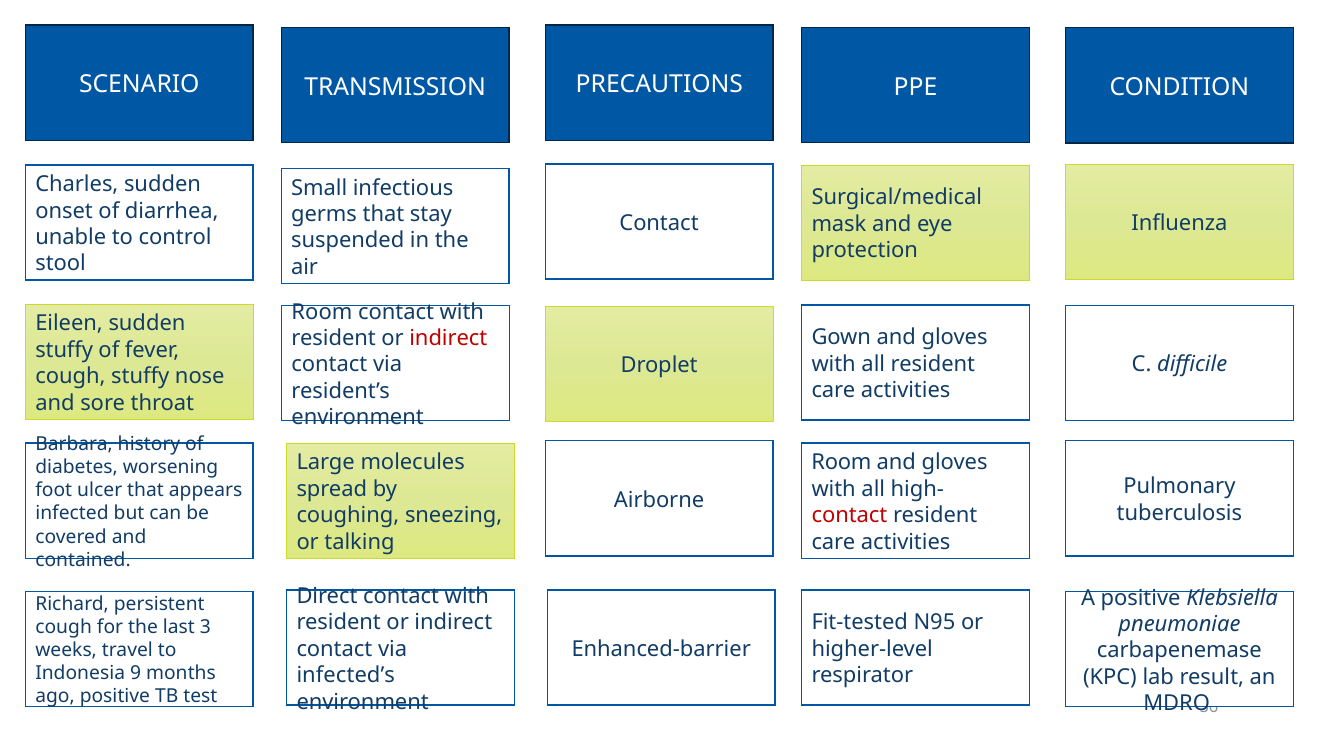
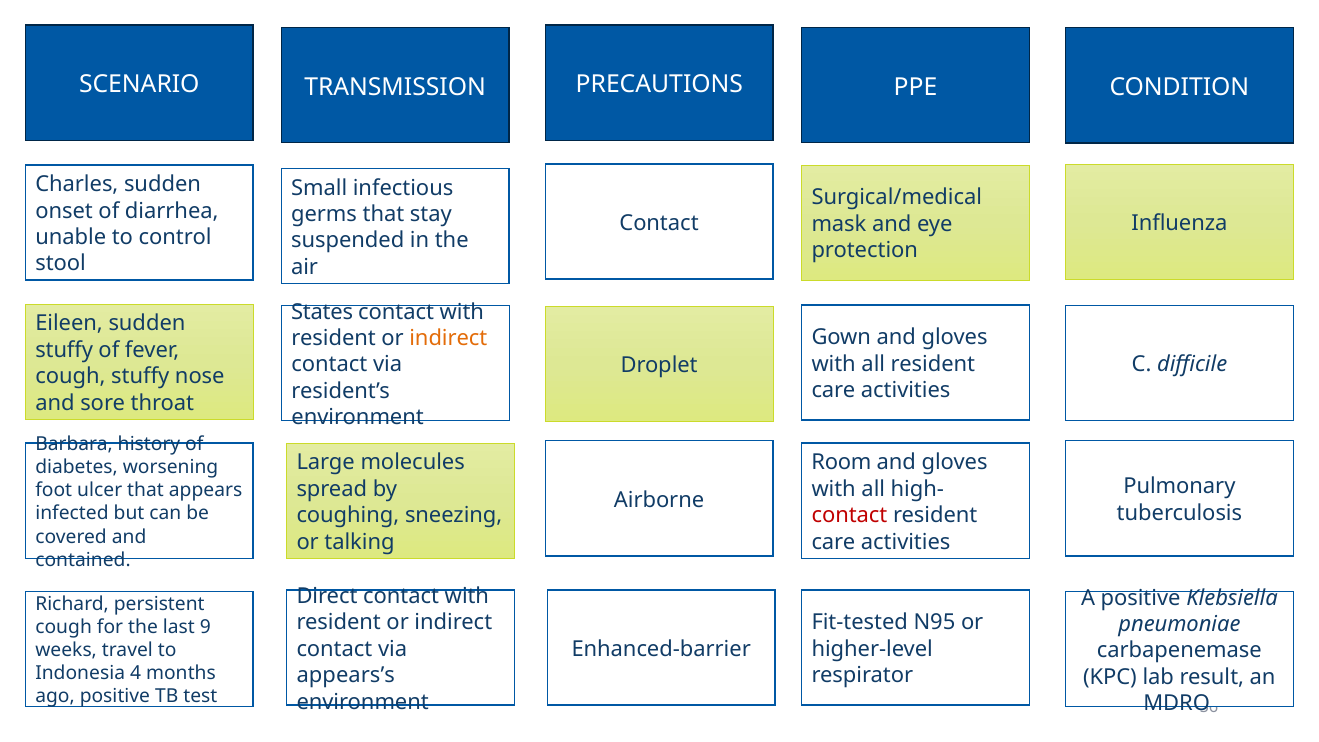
Room: Room -> States (322, 312)
indirect colour: red -> orange (448, 338)
3: 3 -> 9 (205, 627)
9: 9 -> 4 (136, 673)
infected’s: infected’s -> appears’s (346, 675)
